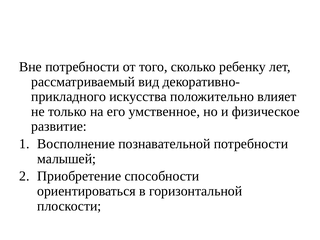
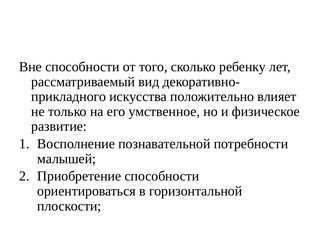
Вне потребности: потребности -> способности (82, 67)
